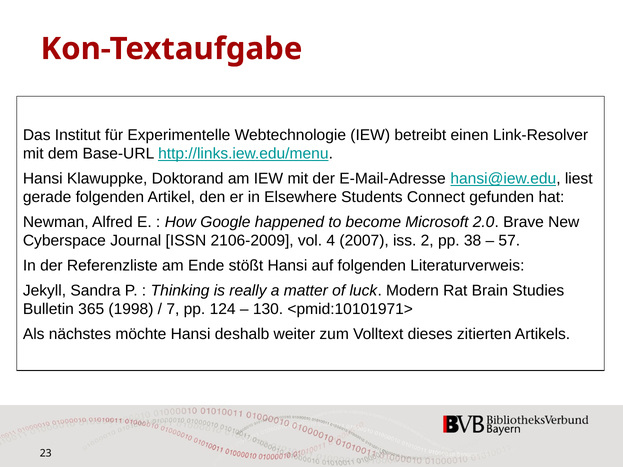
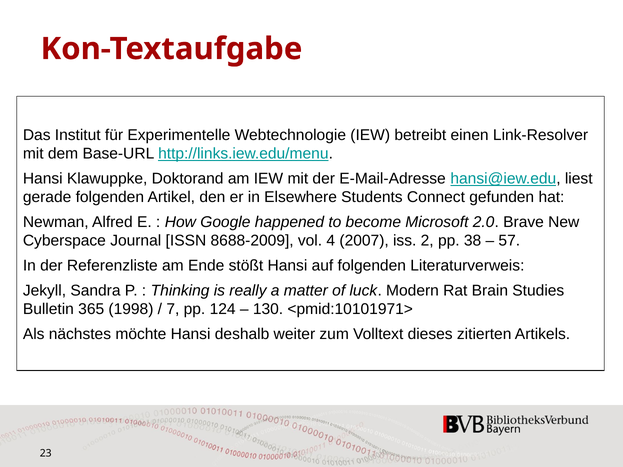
2106-2009: 2106-2009 -> 8688-2009 (252, 241)
